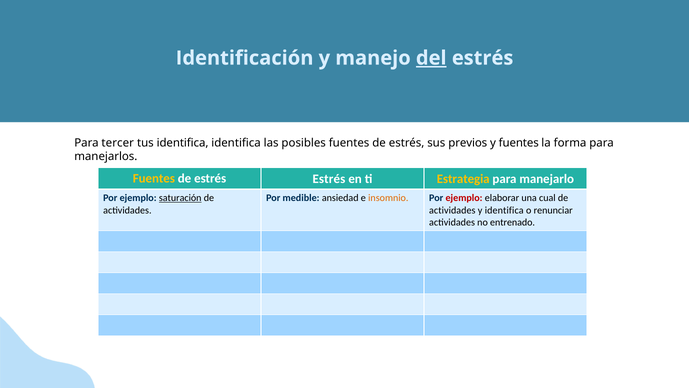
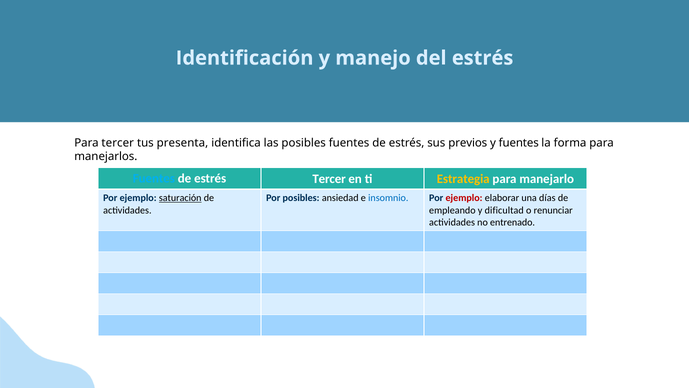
del underline: present -> none (431, 58)
tus identifica: identifica -> presenta (182, 143)
Fuentes colour: yellow -> light blue (154, 178)
estrés Estrés: Estrés -> Tercer (329, 179)
Por medible: medible -> posibles (301, 198)
insomnio colour: orange -> blue (388, 198)
cual: cual -> días (547, 198)
actividades: actividades -> empleando (452, 210)
y identifica: identifica -> dificultad (504, 210)
